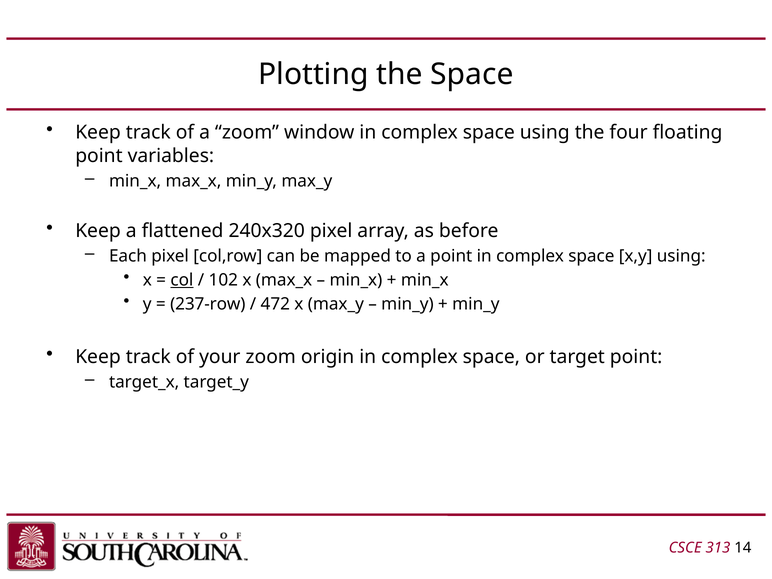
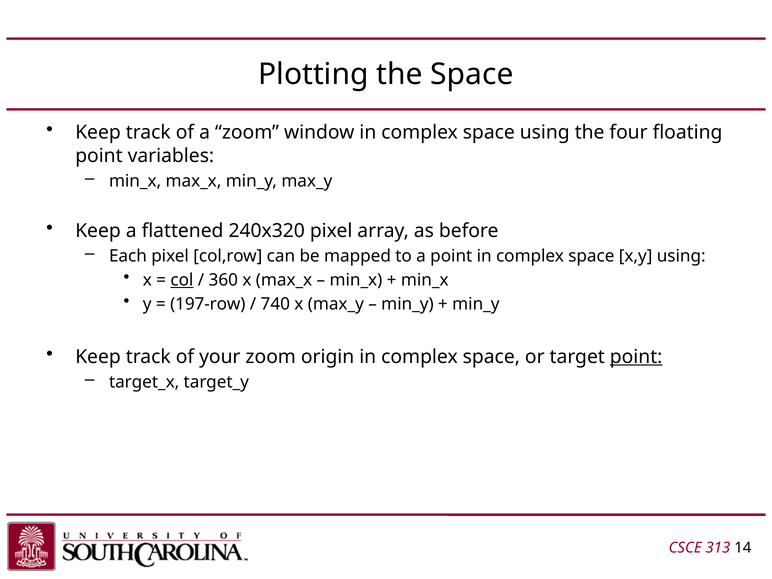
102: 102 -> 360 (223, 280)
237-row: 237-row -> 197-row (208, 304)
472: 472 -> 740 (275, 304)
point underline: none -> present (636, 357)
